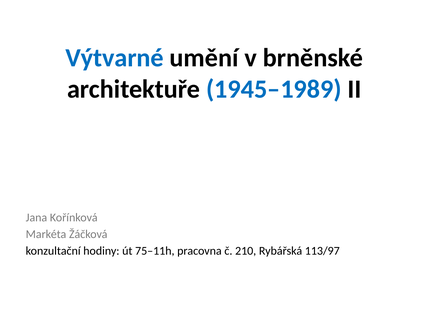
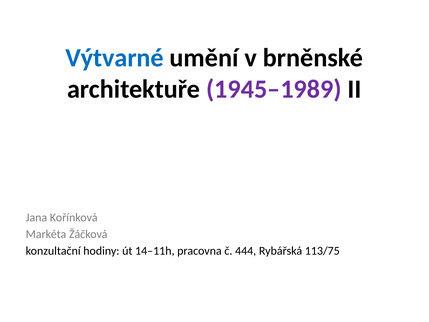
1945–1989 colour: blue -> purple (274, 89)
75–11h: 75–11h -> 14–11h (155, 251)
210: 210 -> 444 (246, 251)
113/97: 113/97 -> 113/75 (322, 251)
